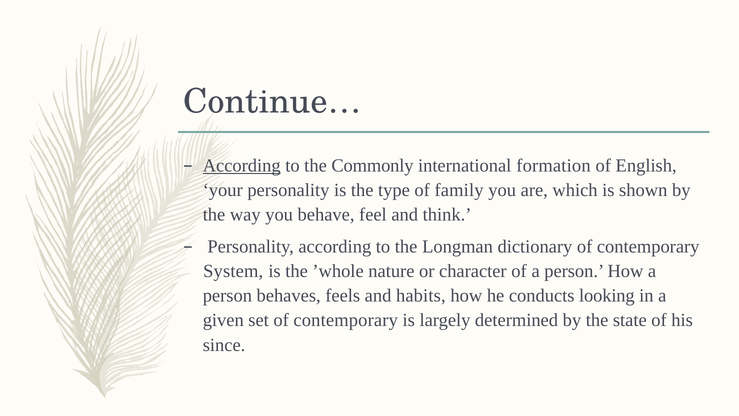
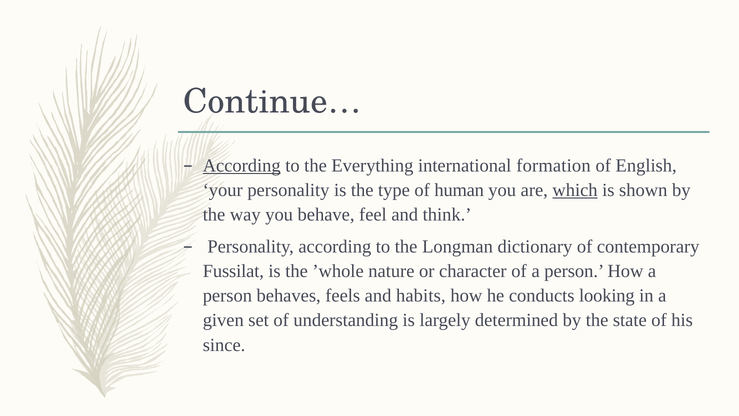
Commonly: Commonly -> Everything (372, 165)
family: family -> human (459, 190)
which underline: none -> present (575, 190)
System: System -> Fussilat (233, 271)
set of contemporary: contemporary -> understanding (346, 320)
